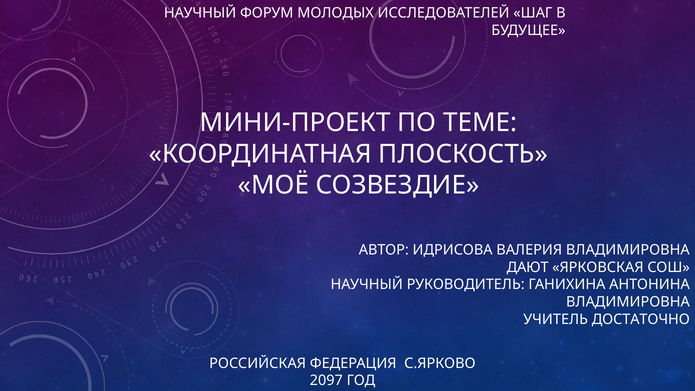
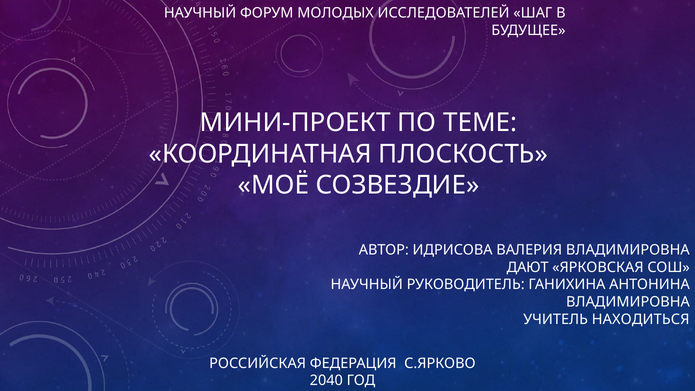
ДОСТАТОЧНО: ДОСТАТОЧНО -> НАХОДИТЬСЯ (641, 319)
2097: 2097 -> 2040 (326, 381)
